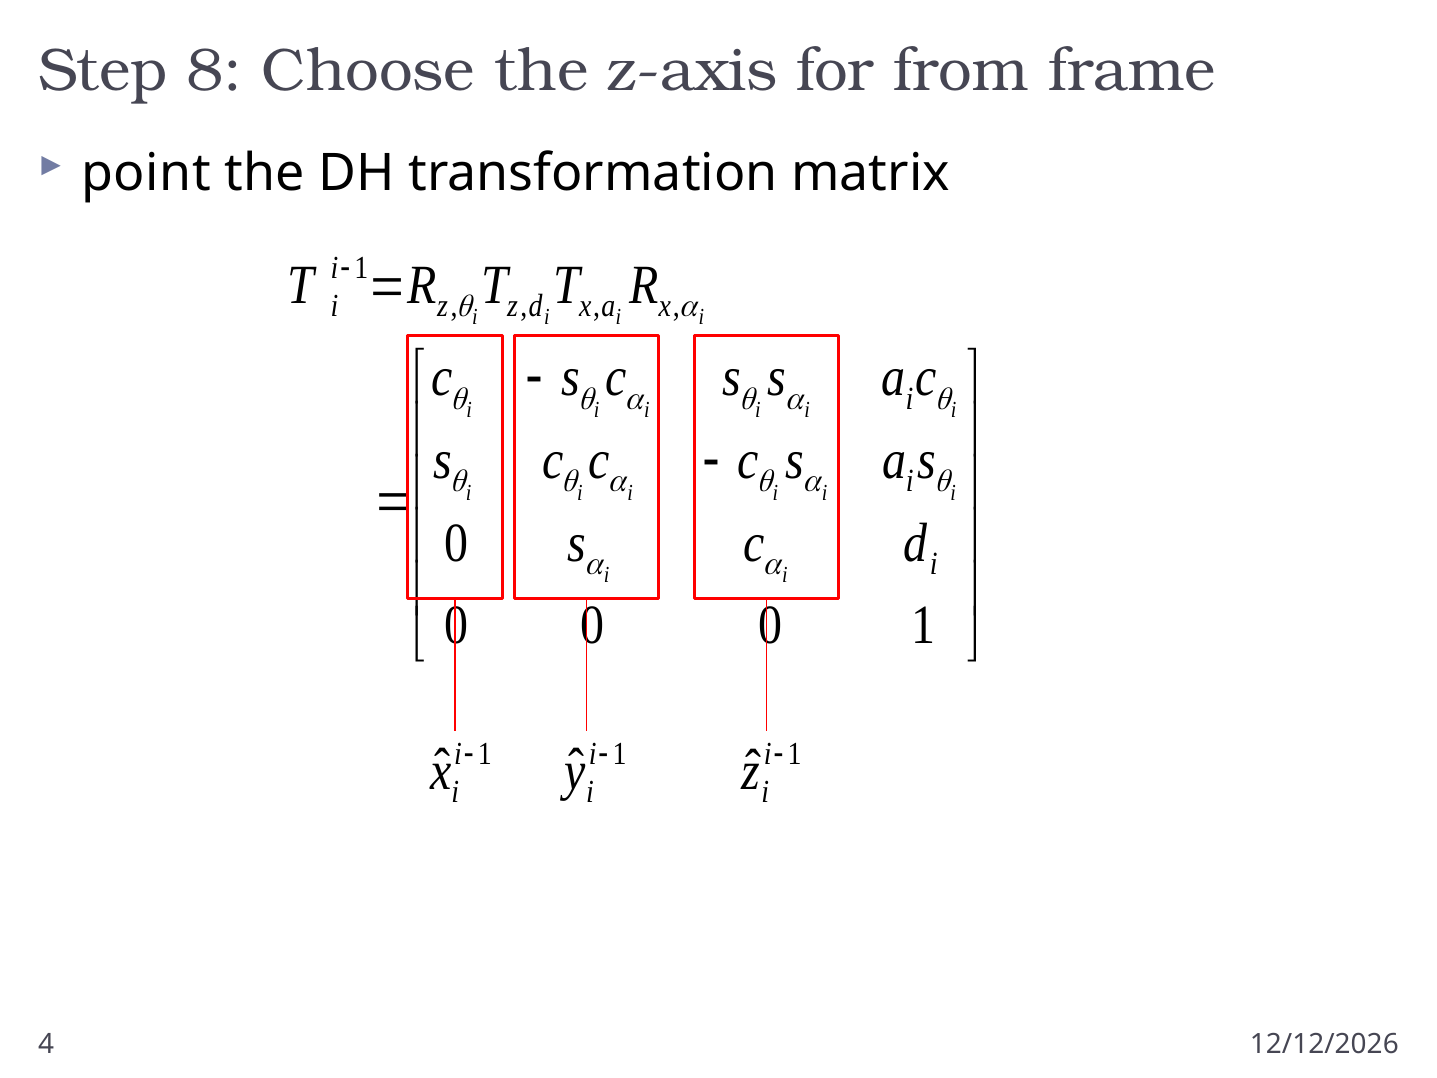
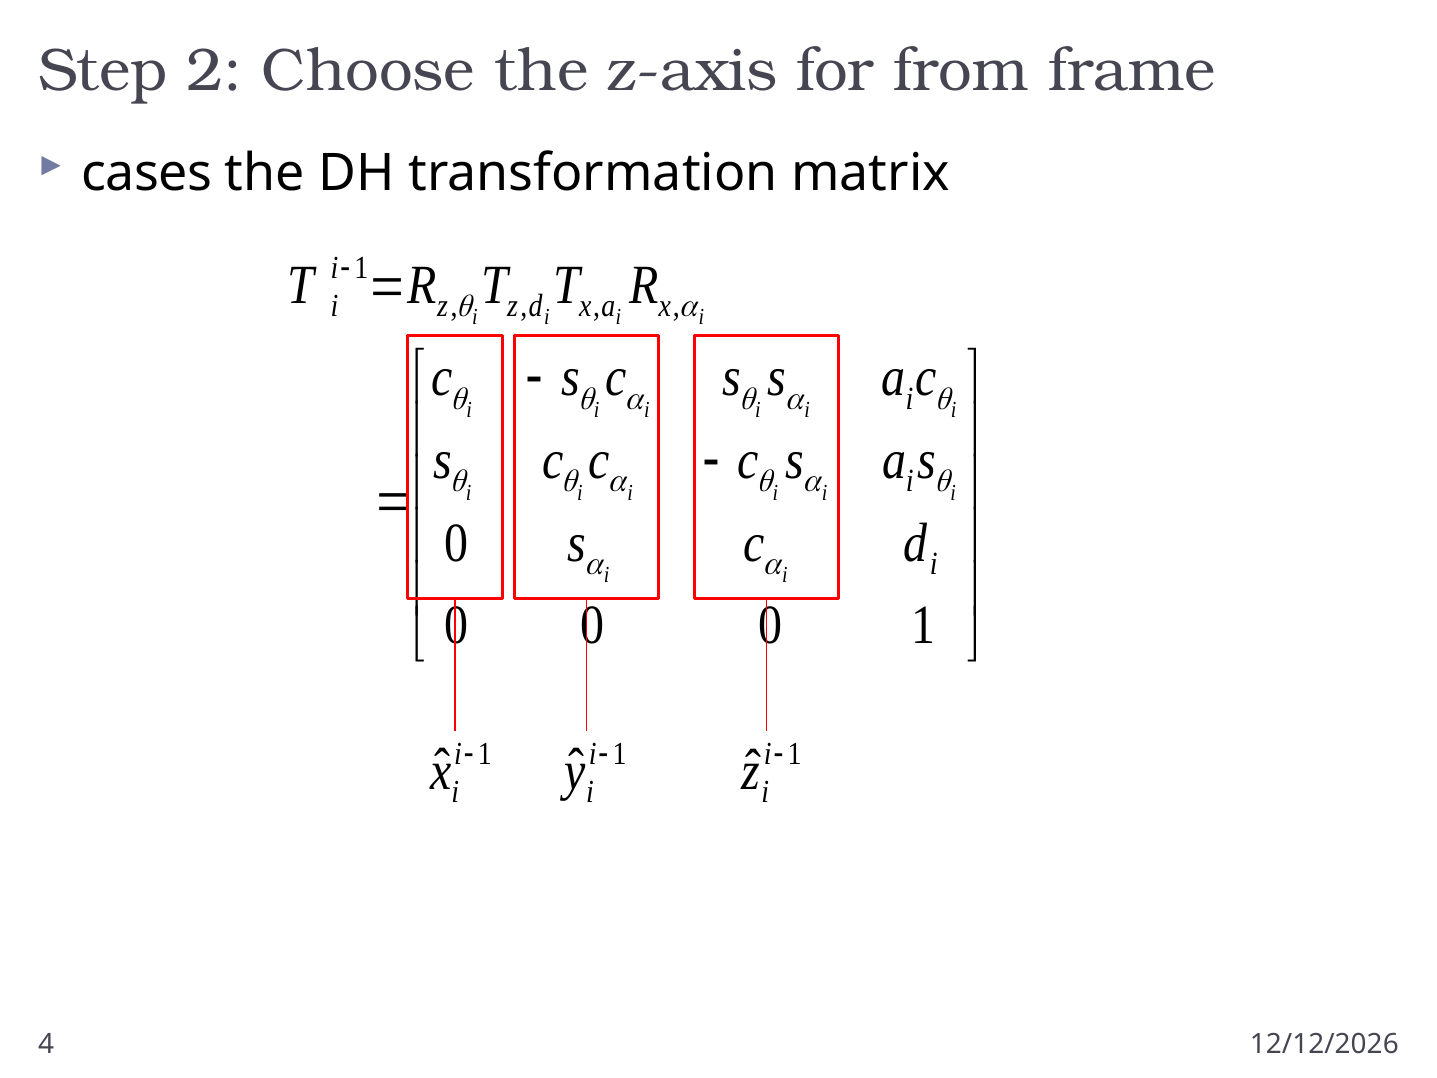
8: 8 -> 2 (215, 71)
point: point -> cases (147, 174)
